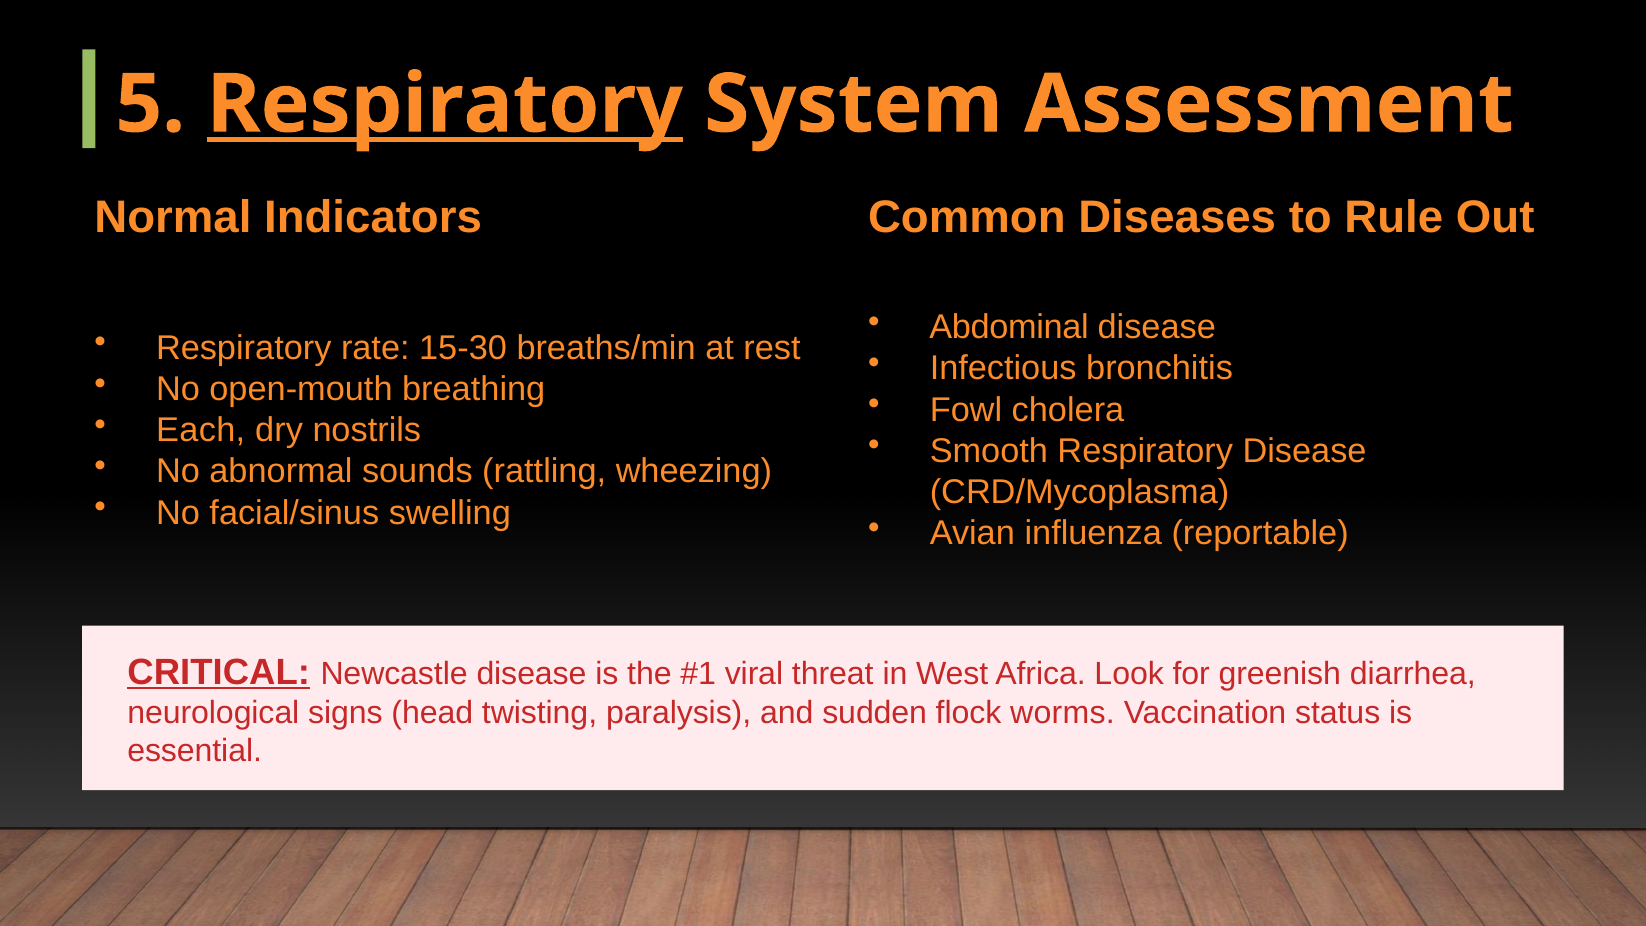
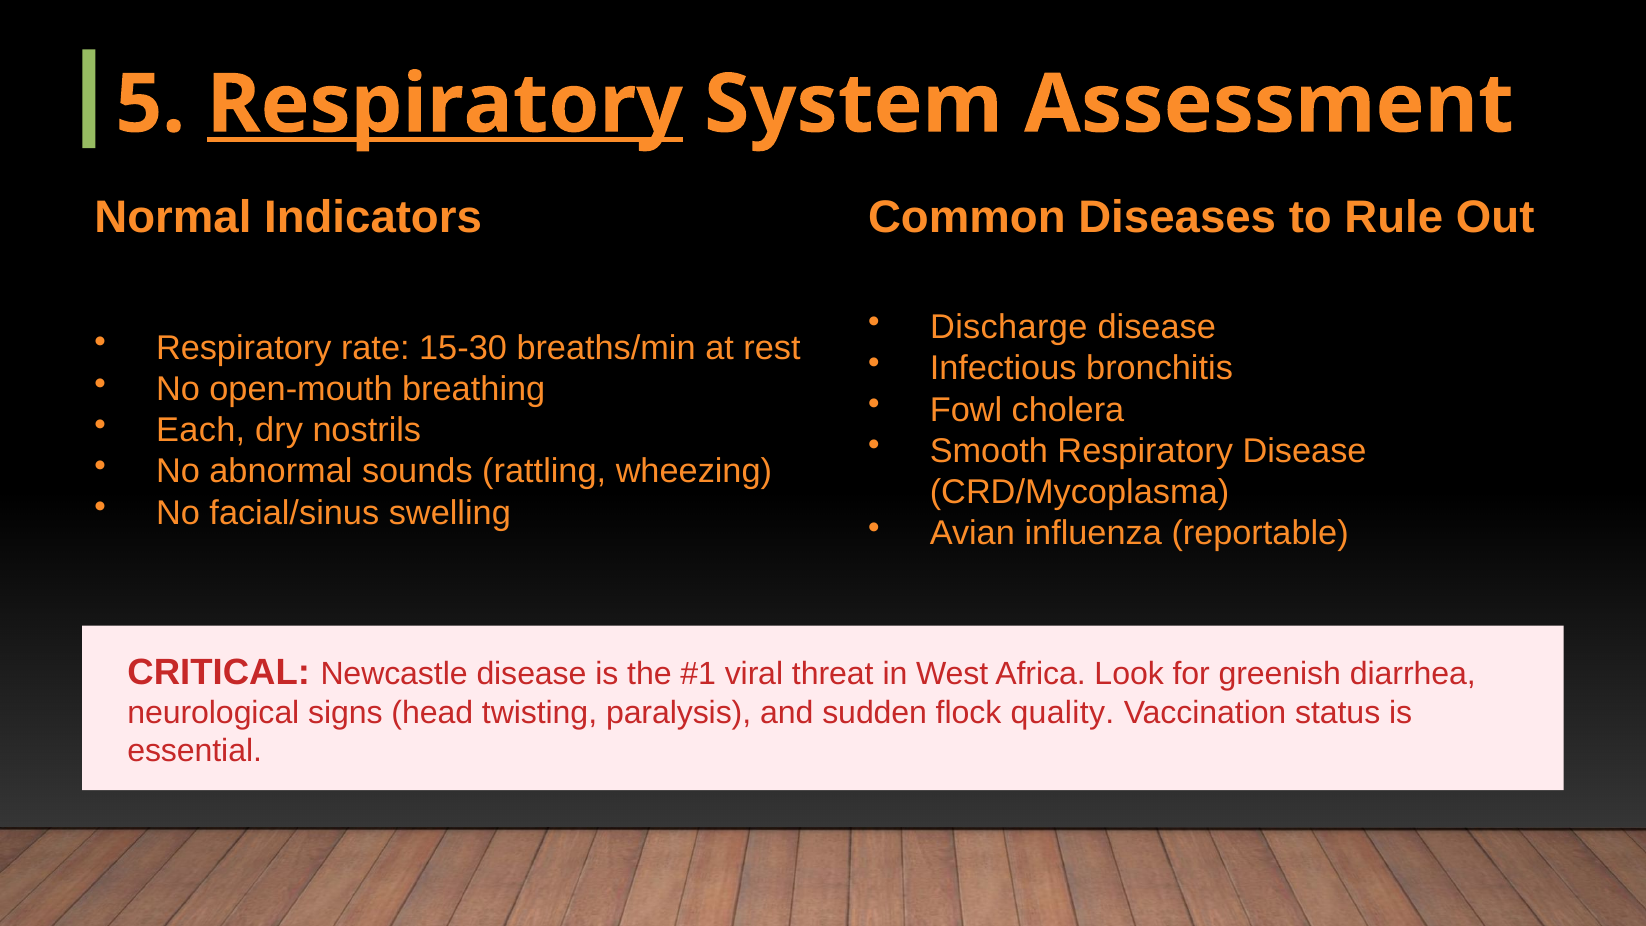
Abdominal: Abdominal -> Discharge (1009, 327)
CRITICAL underline: present -> none (219, 672)
worms: worms -> quality (1062, 713)
